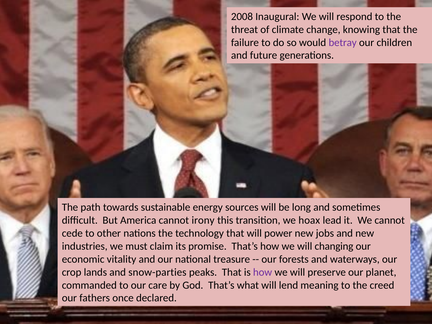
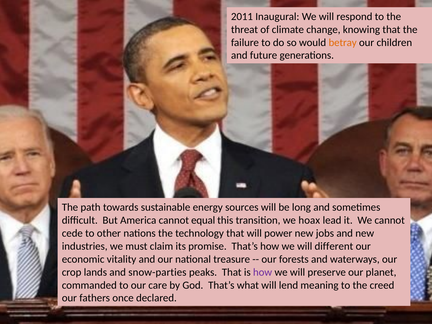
2008: 2008 -> 2011 (242, 17)
betray colour: purple -> orange (343, 42)
irony: irony -> equal (203, 220)
changing: changing -> different (334, 246)
